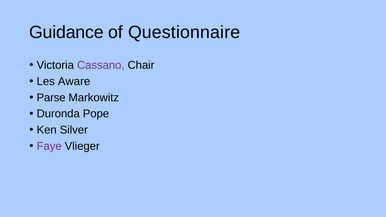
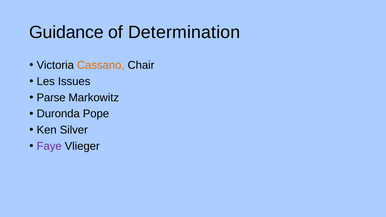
Questionnaire: Questionnaire -> Determination (184, 32)
Cassano colour: purple -> orange (101, 65)
Aware: Aware -> Issues (74, 81)
